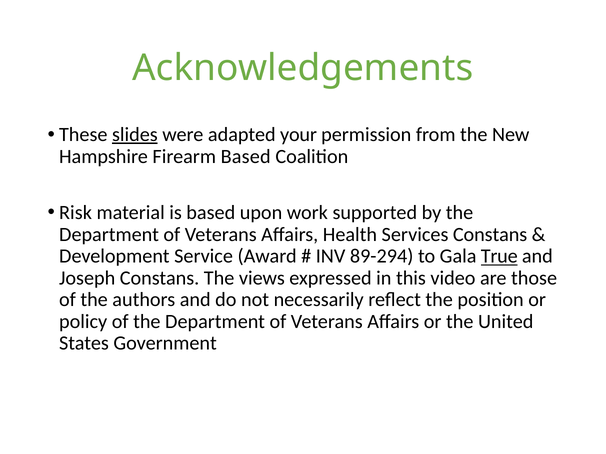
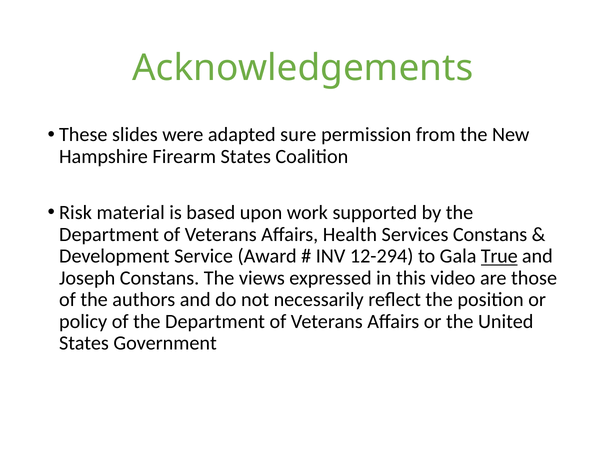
slides underline: present -> none (135, 135)
your: your -> sure (298, 135)
Firearm Based: Based -> States (246, 157)
89-294: 89-294 -> 12-294 (382, 256)
